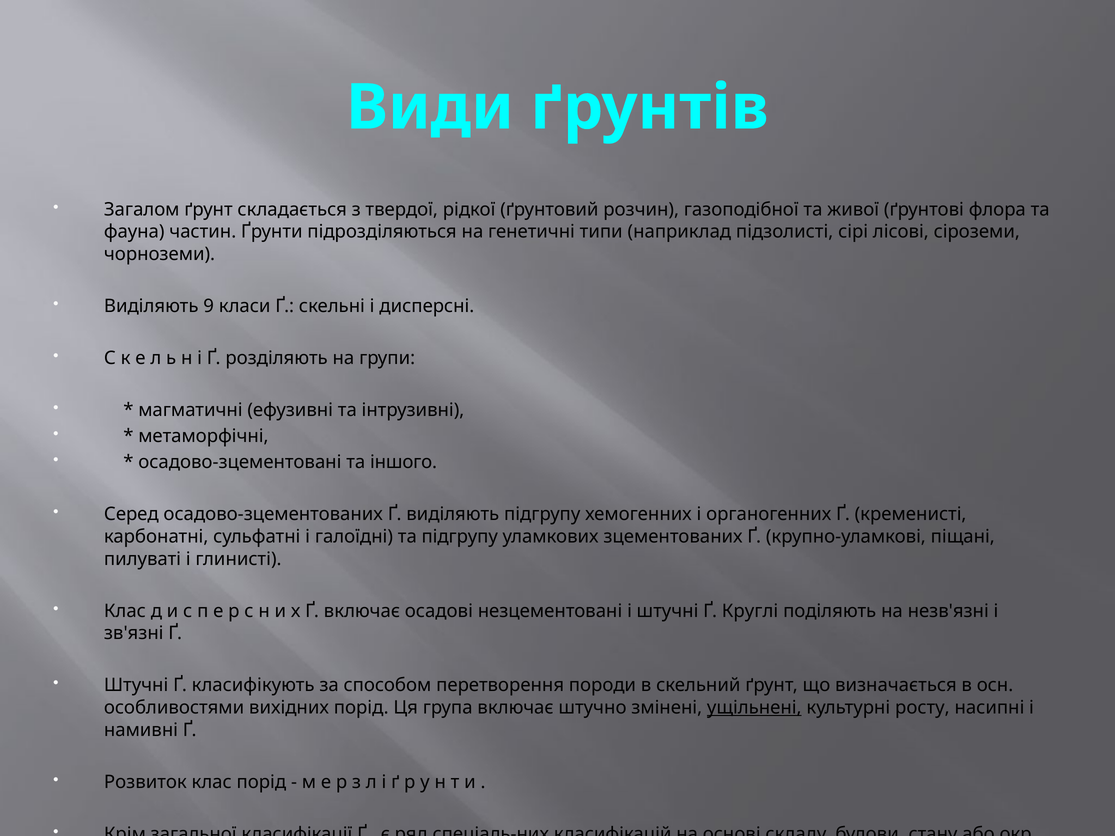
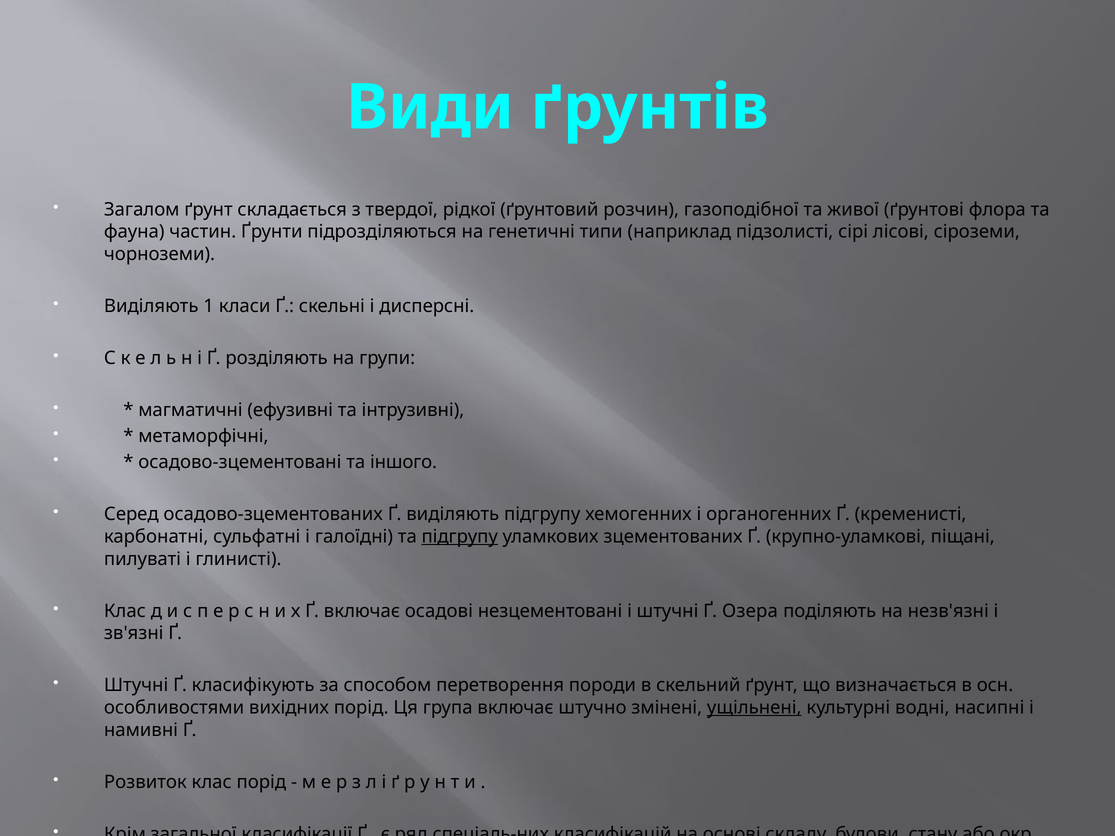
9: 9 -> 1 (209, 306)
підгрупу underline: none -> present (460, 537)
Круглі: Круглі -> Озера (750, 611)
росту: росту -> водні (922, 708)
